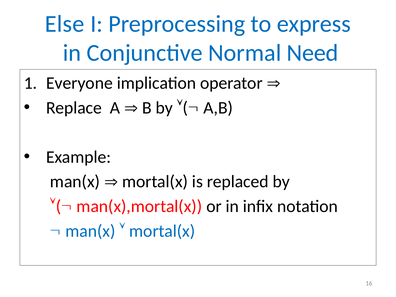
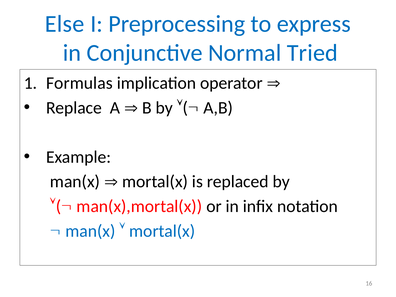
Need: Need -> Tried (312, 53)
Everyone: Everyone -> Formulas (79, 83)
